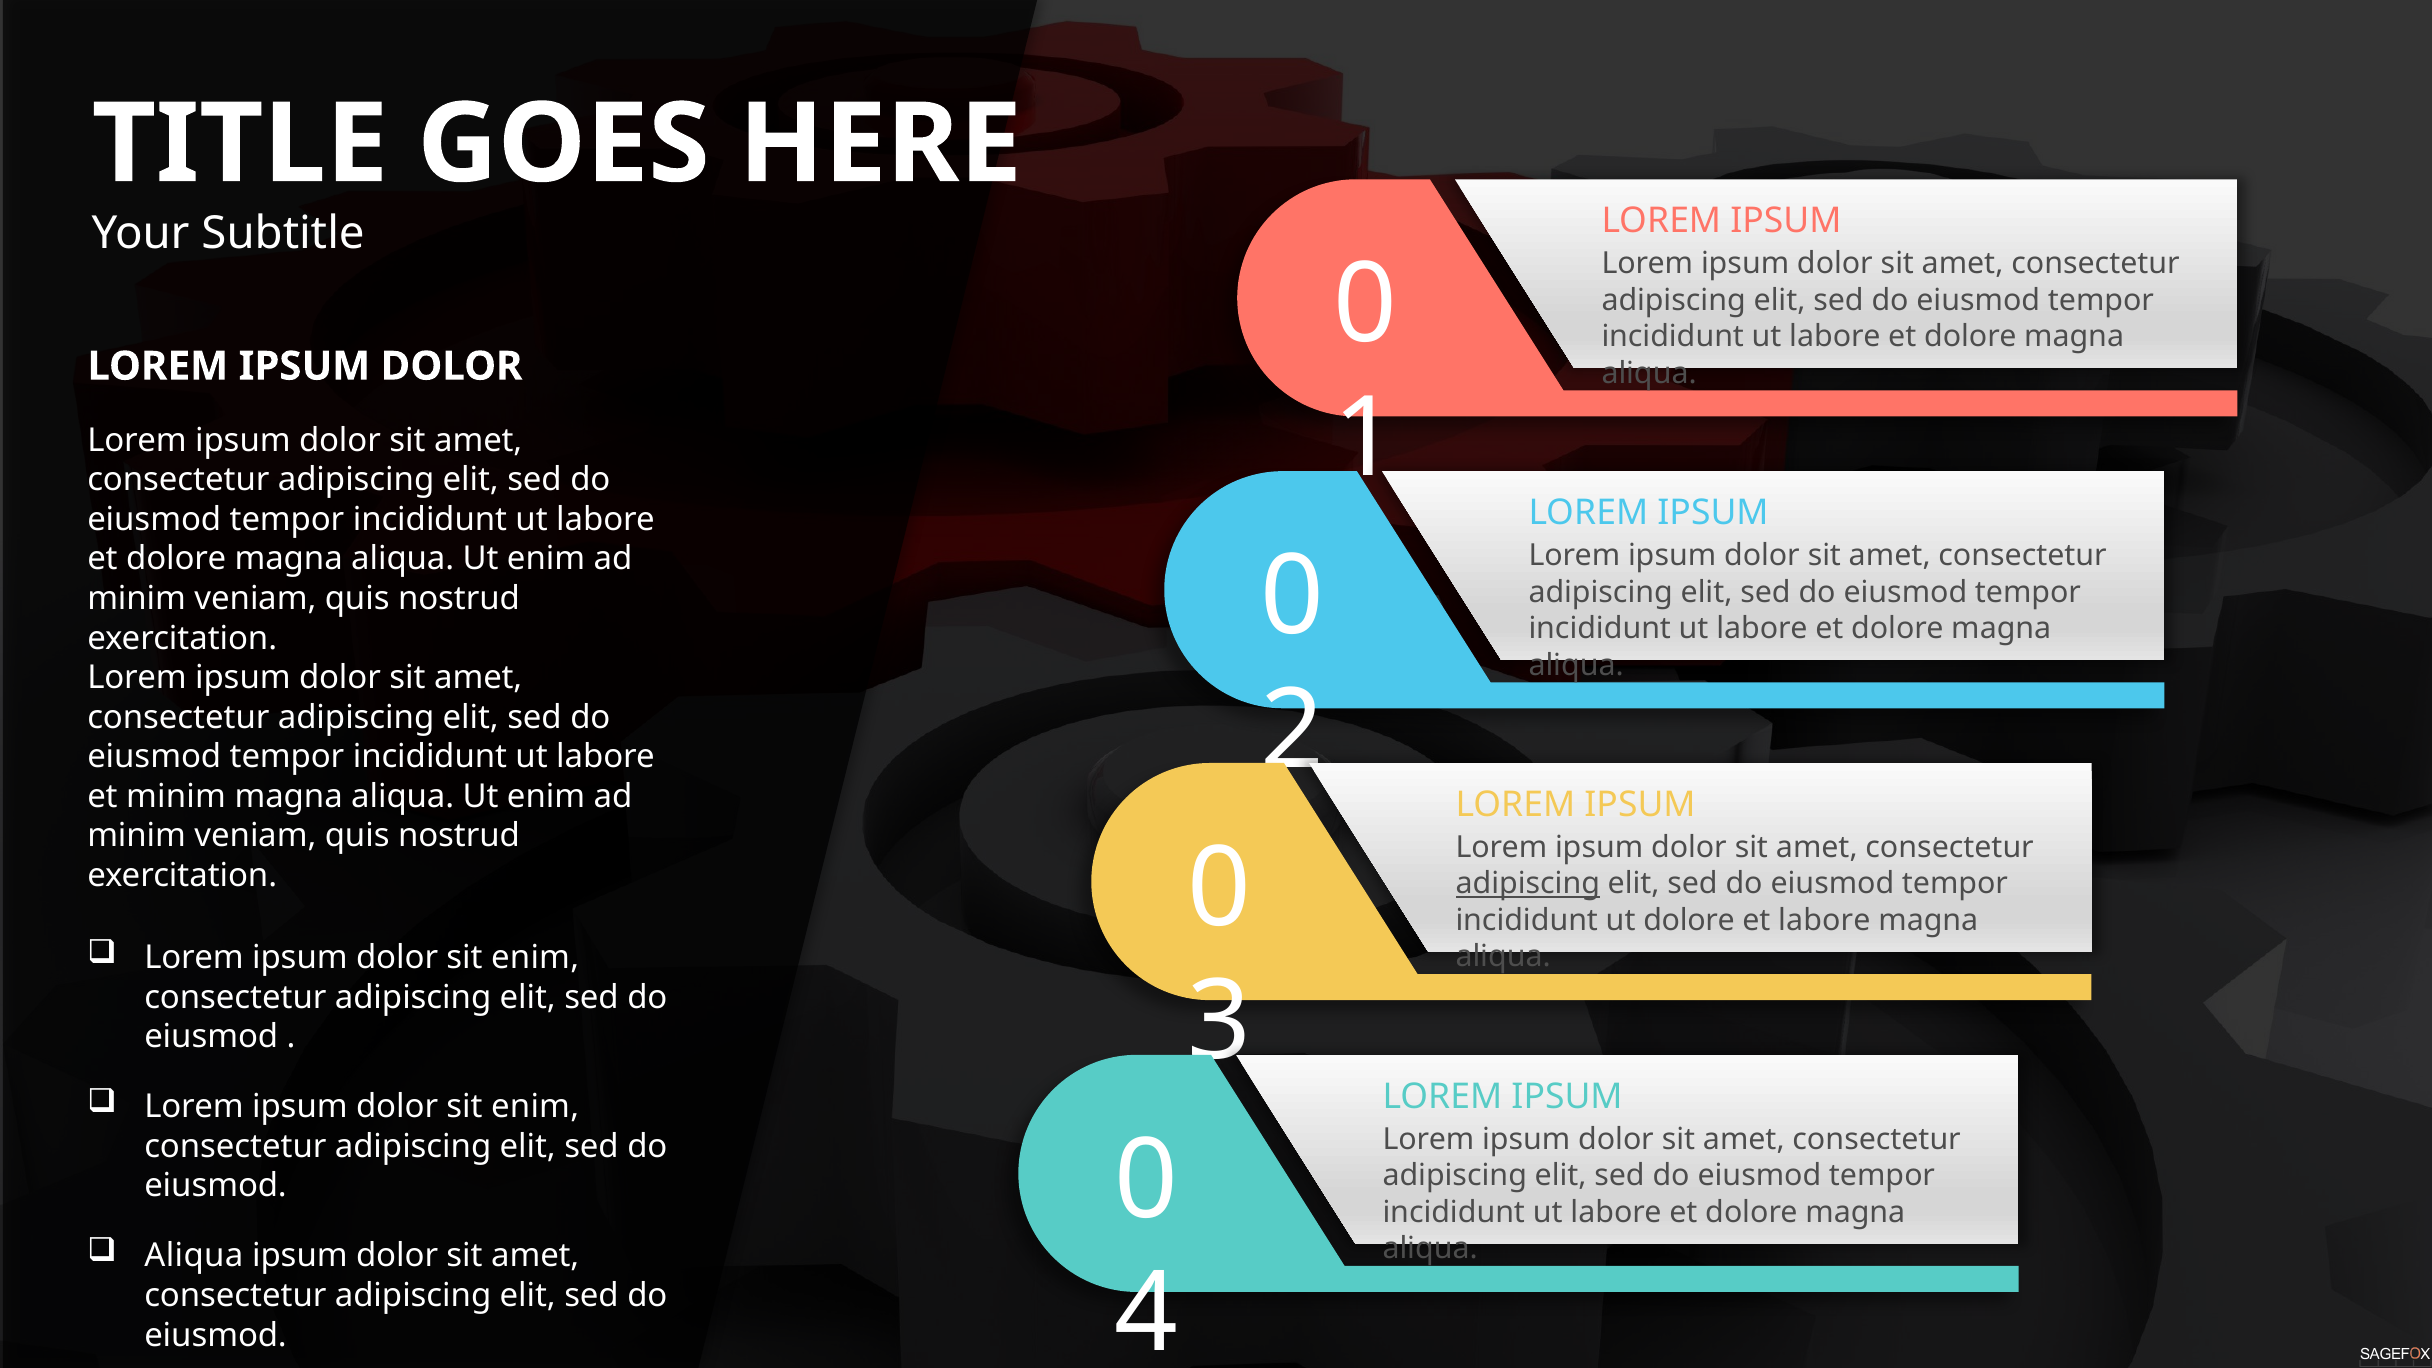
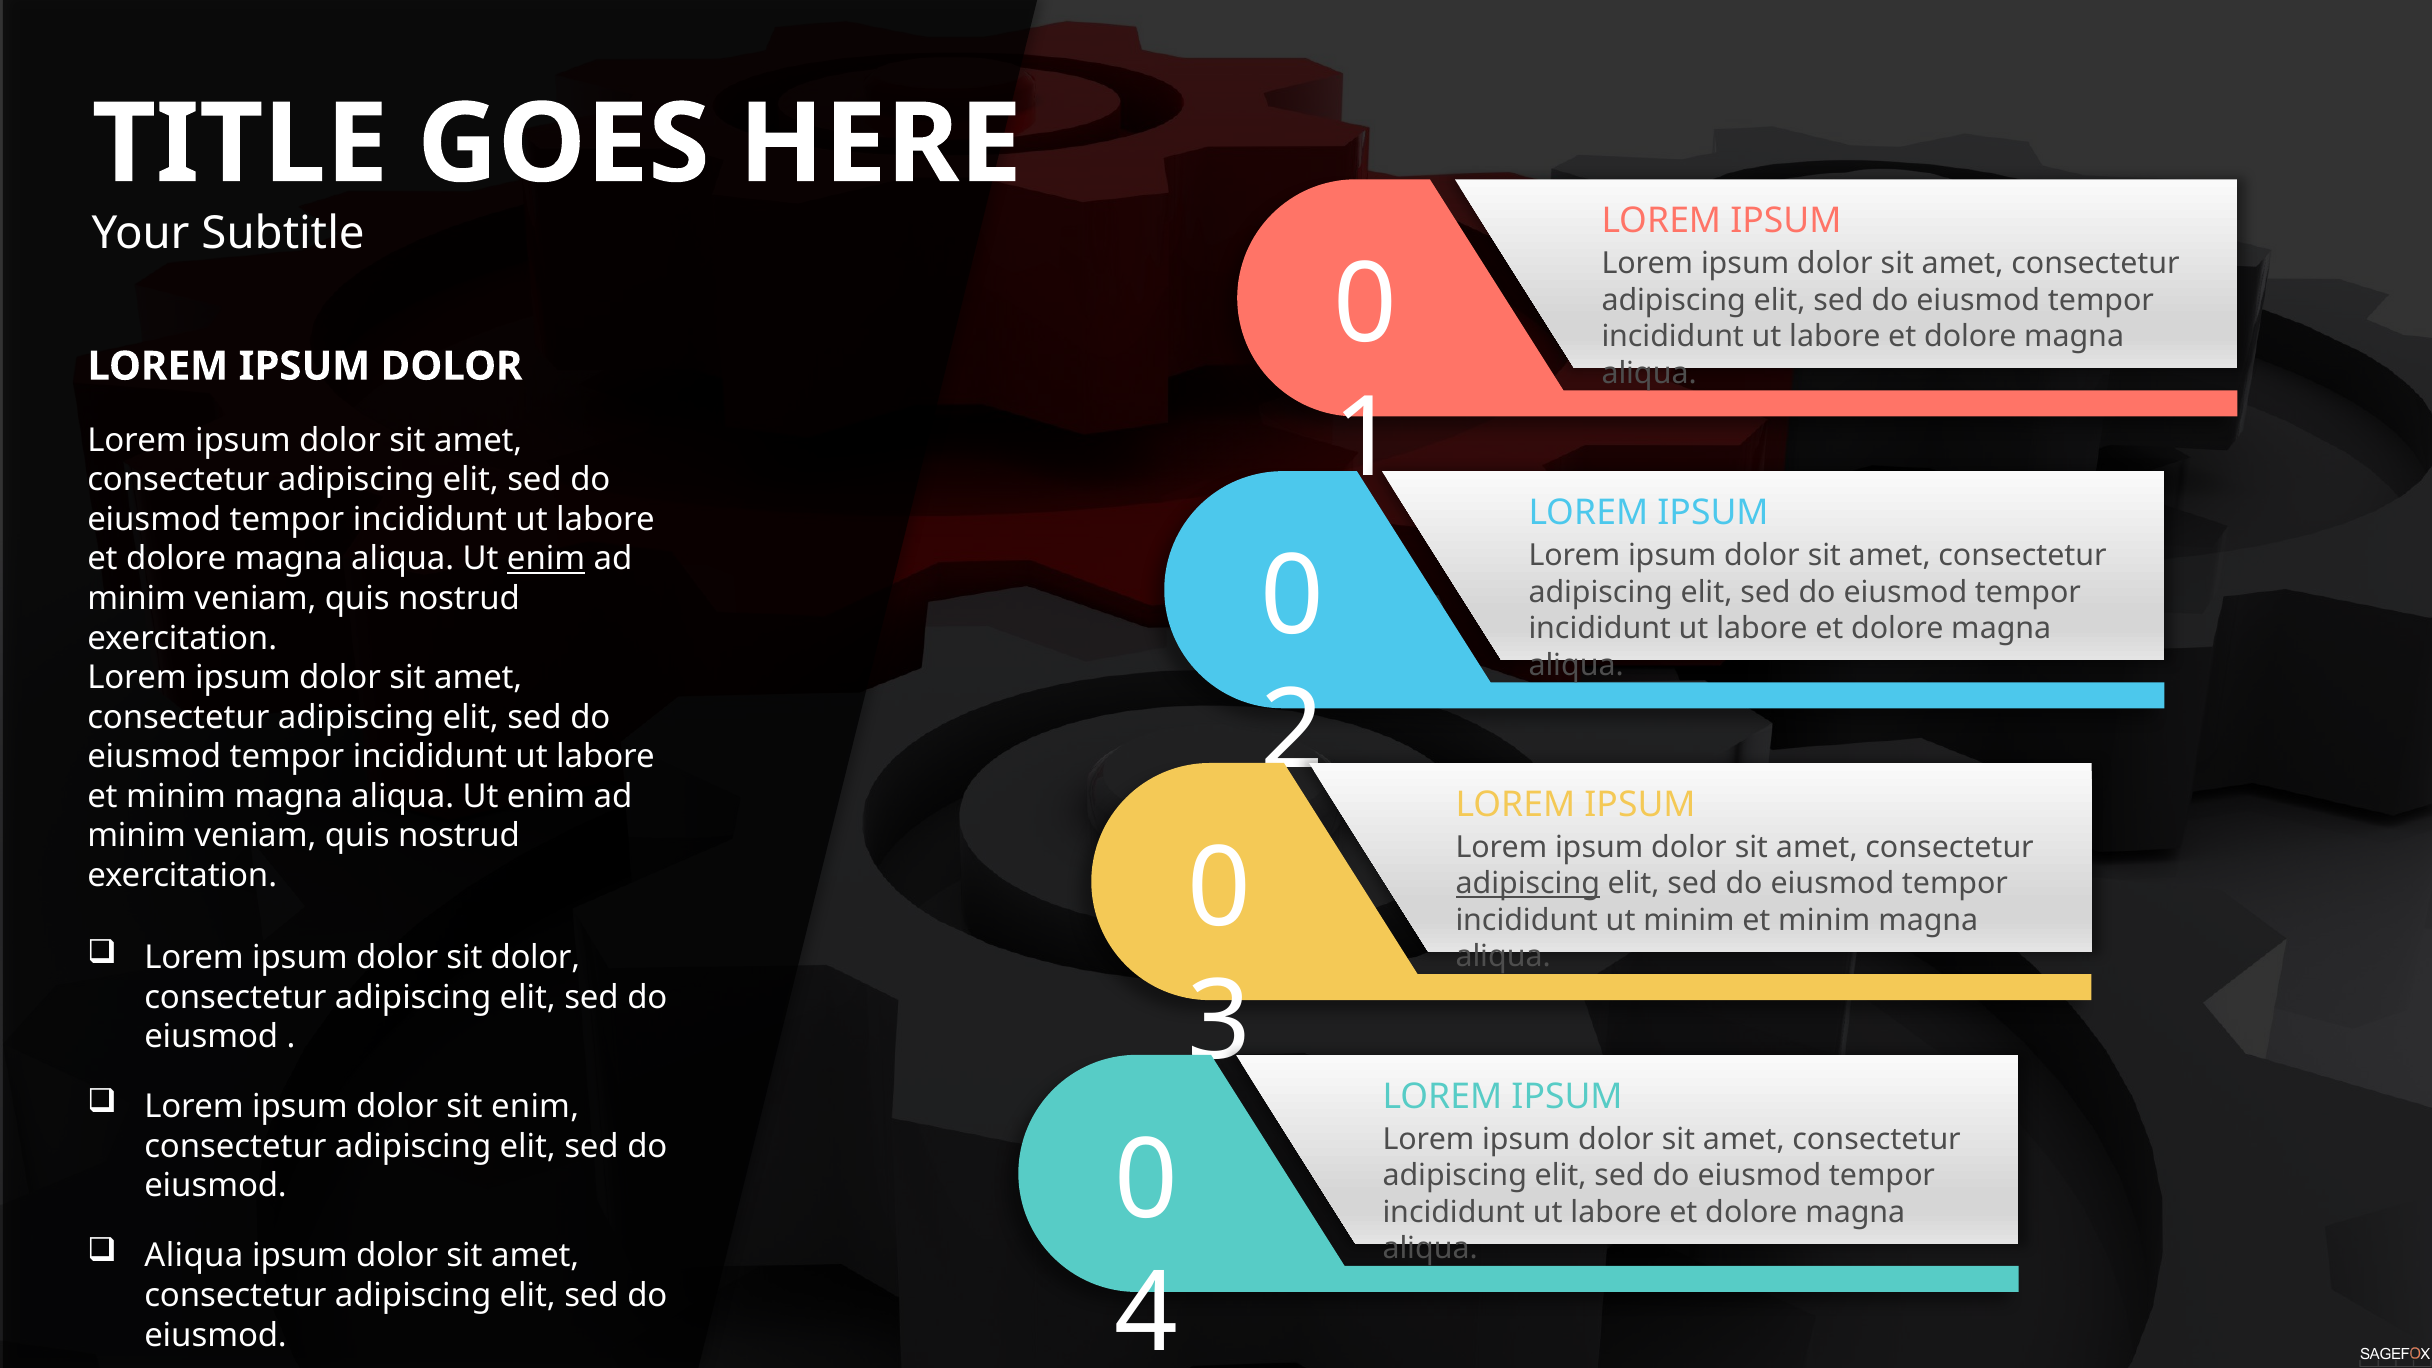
enim underline: none -> present (546, 559)
ut dolore: dolore -> minim (1689, 920)
labore: labore -> minim (1824, 920)
enim: enim -> dolor (535, 958)
